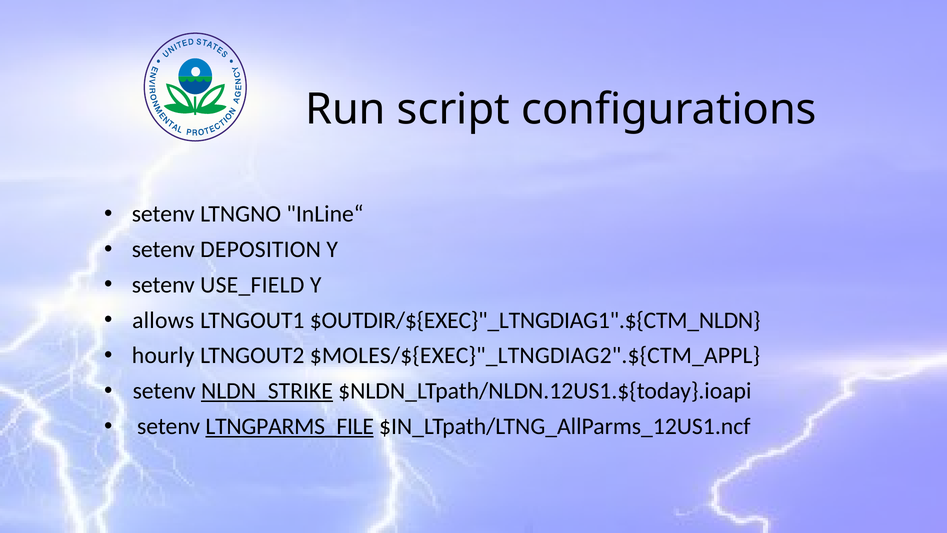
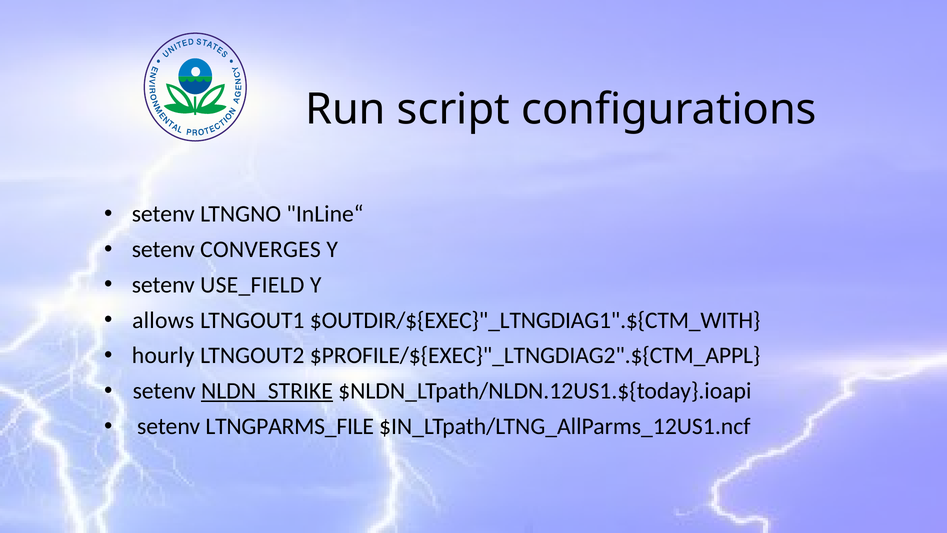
DEPOSITION: DEPOSITION -> CONVERGES (261, 249)
$OUTDIR/${EXEC}"_LTNGDIAG1".${CTM_NLDN: $OUTDIR/${EXEC}"_LTNGDIAG1".${CTM_NLDN -> $OUTDIR/${EXEC}"_LTNGDIAG1".${CTM_WITH (535, 320)
$MOLES/${EXEC}"_LTNGDIAG2".${CTM_APPL: $MOLES/${EXEC}"_LTNGDIAG2".${CTM_APPL -> $PROFILE/${EXEC}"_LTNGDIAG2".${CTM_APPL (535, 355)
LTNGPARMS_FILE underline: present -> none (290, 426)
